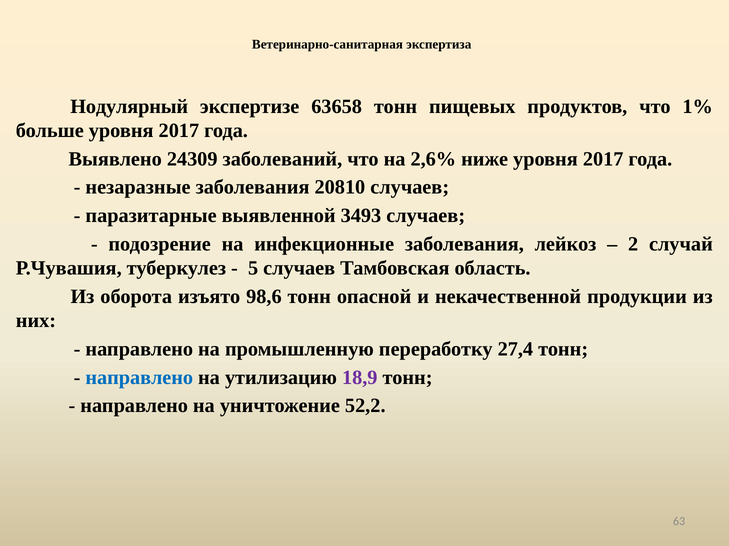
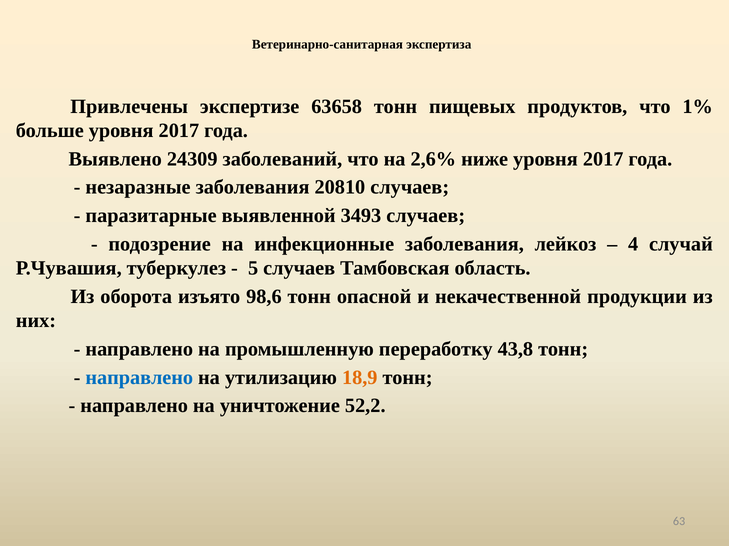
Нодулярный: Нодулярный -> Привлечены (129, 107)
2: 2 -> 4 (633, 244)
27,4: 27,4 -> 43,8 (515, 350)
18,9 colour: purple -> orange (360, 378)
